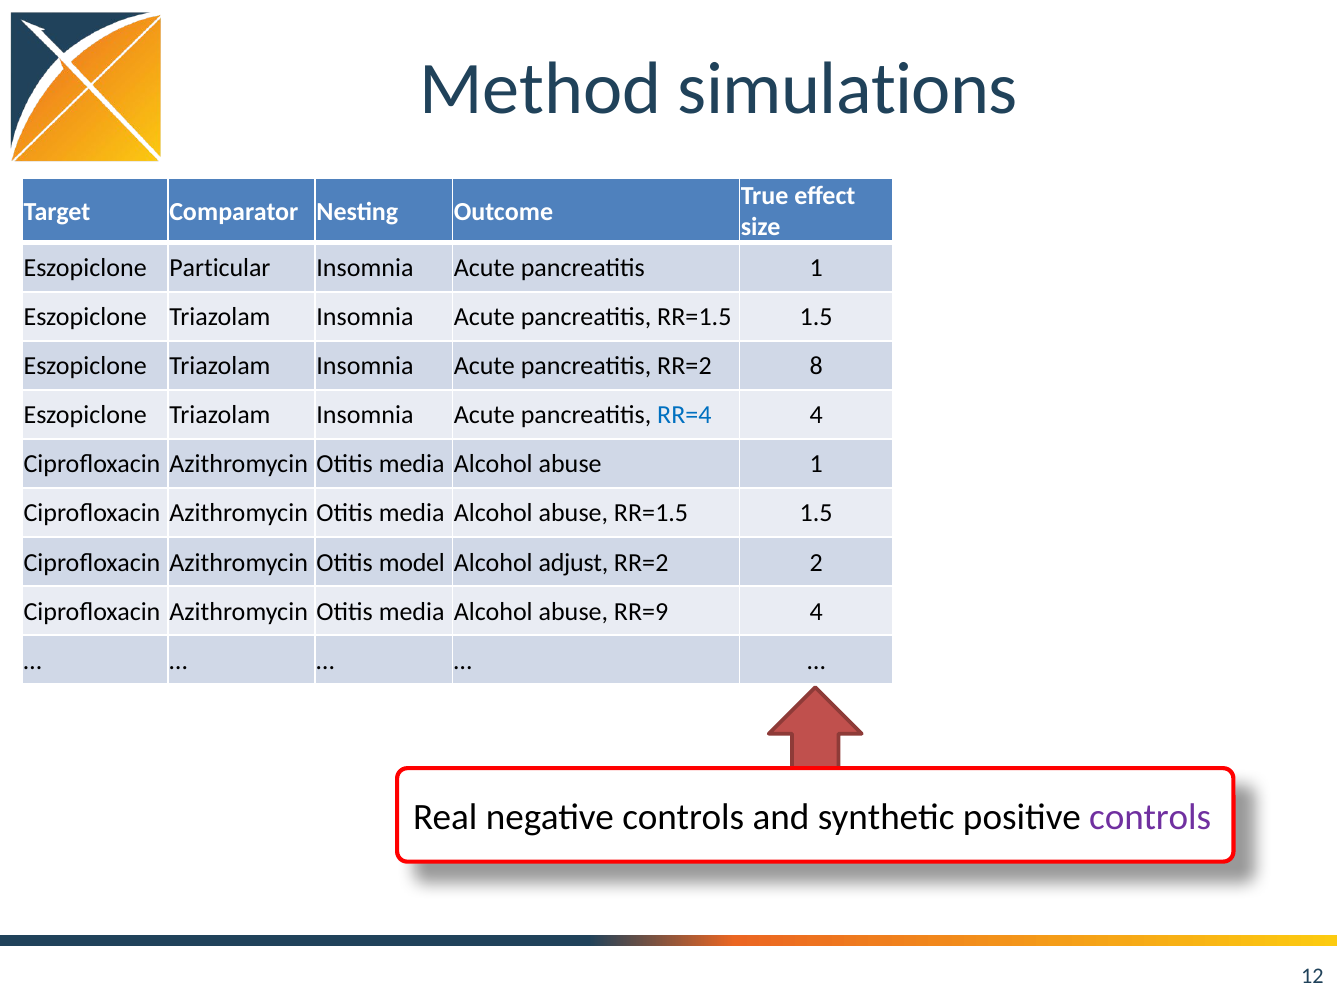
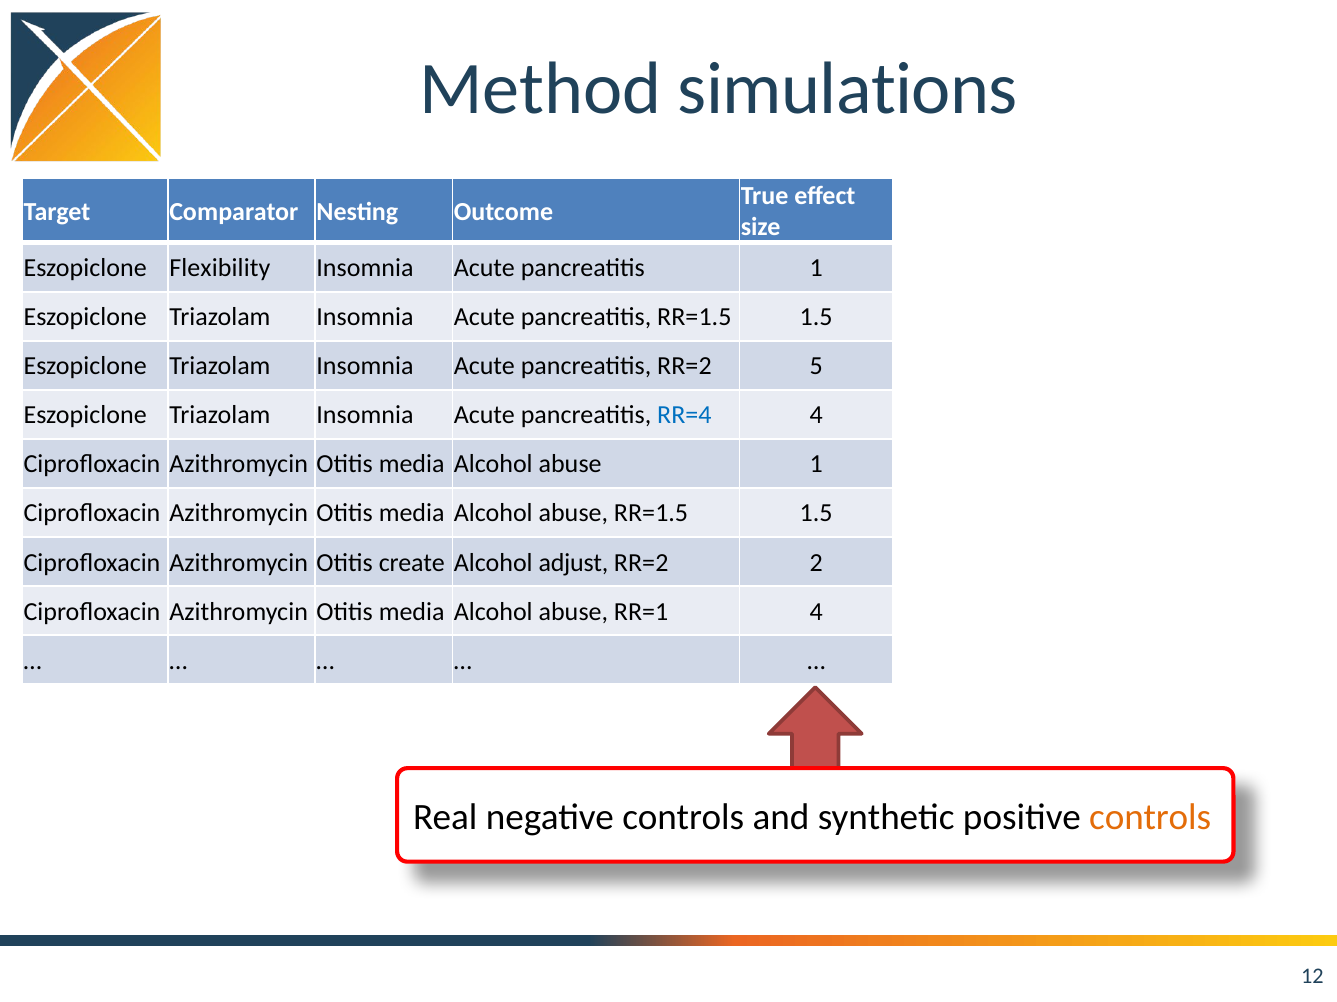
Particular: Particular -> Flexibility (220, 269)
8: 8 -> 5 (816, 367)
model: model -> create (412, 563)
RR=9: RR=9 -> RR=1 (641, 612)
controls colour: purple -> orange (1150, 818)
